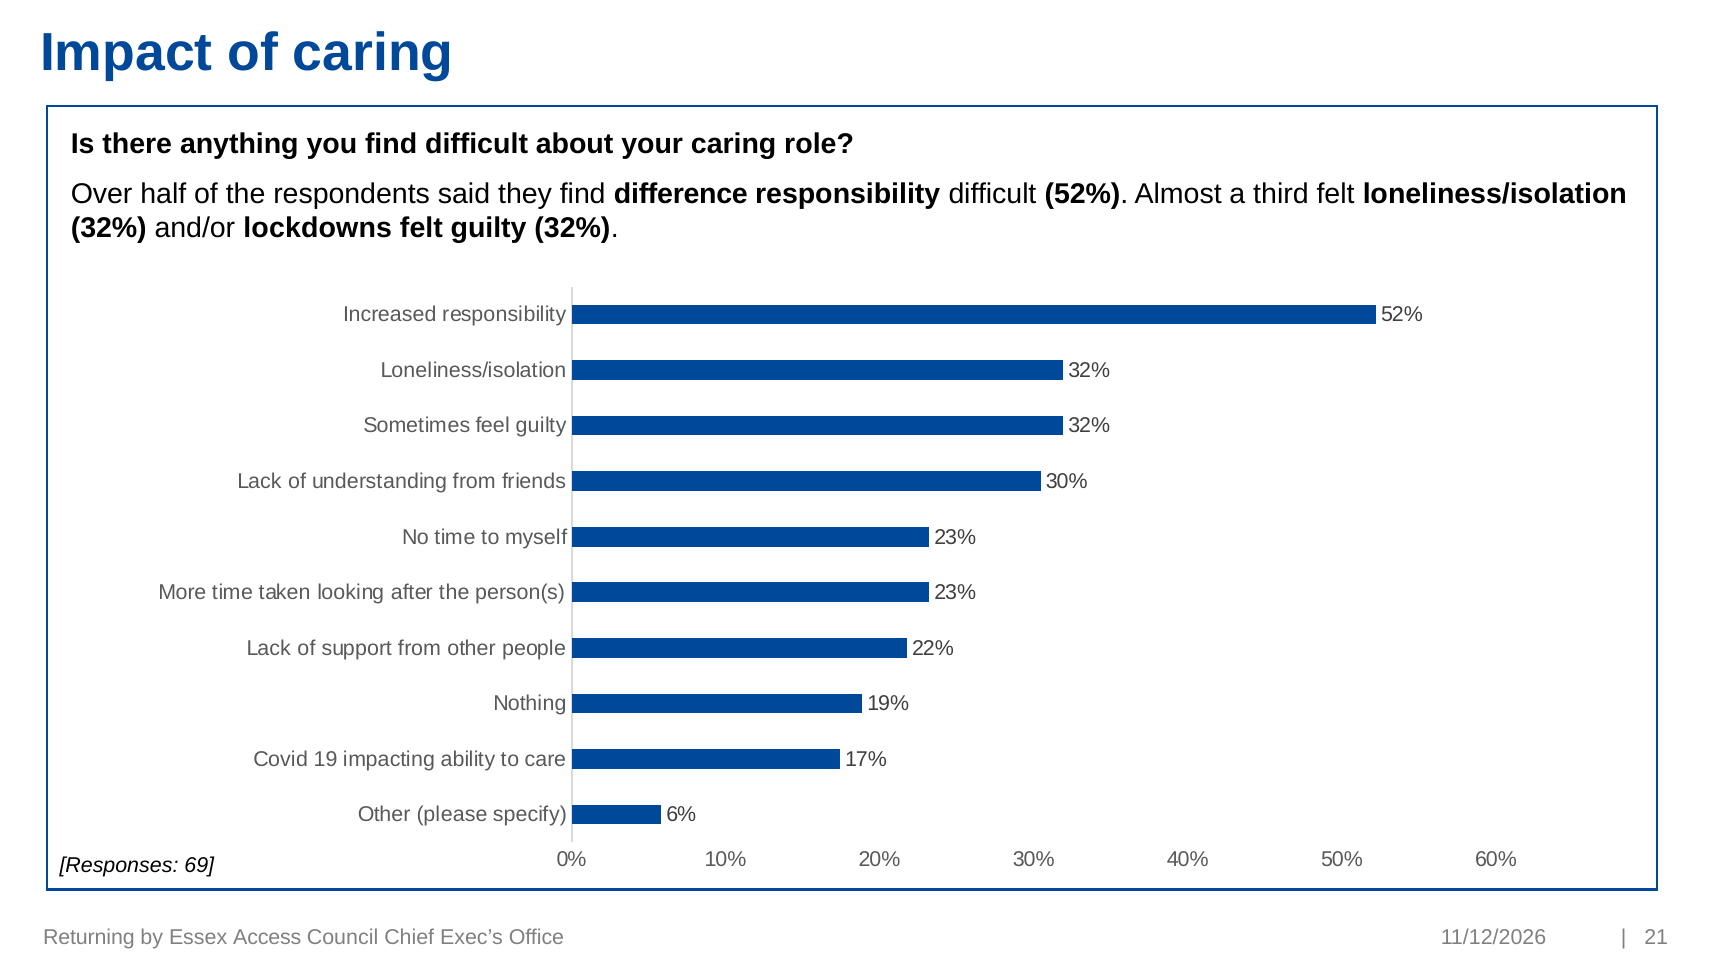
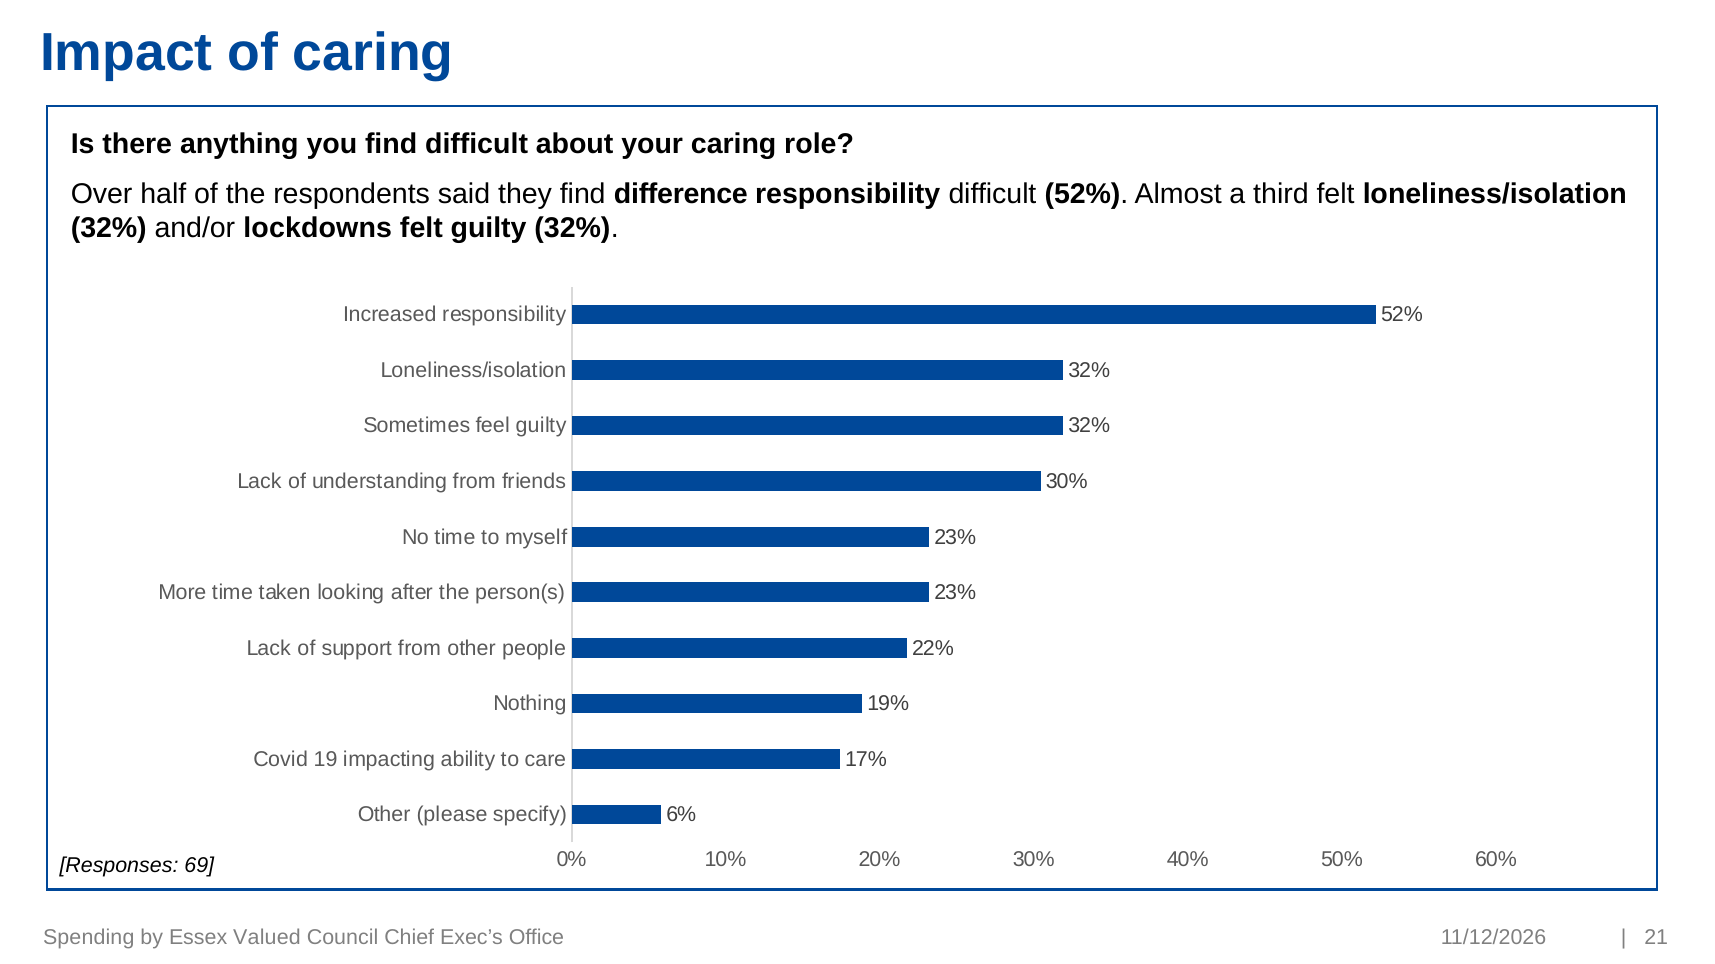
Returning: Returning -> Spending (89, 938)
Access: Access -> Valued (267, 938)
